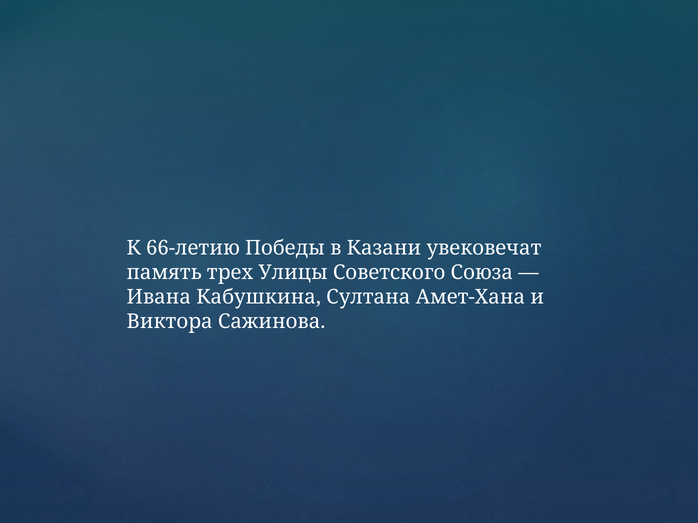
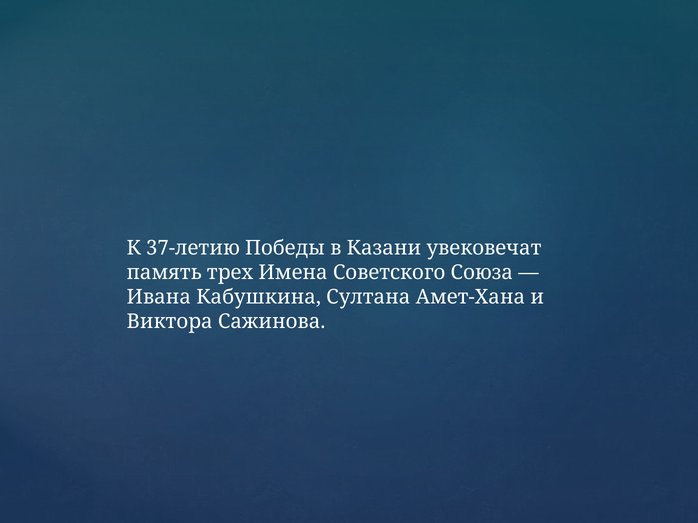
66-летию: 66-летию -> 37-летию (193, 248)
Улицы: Улицы -> Имена (293, 273)
